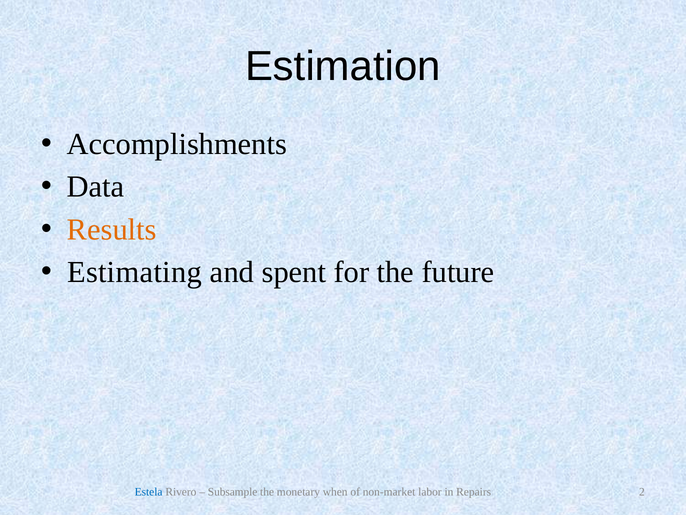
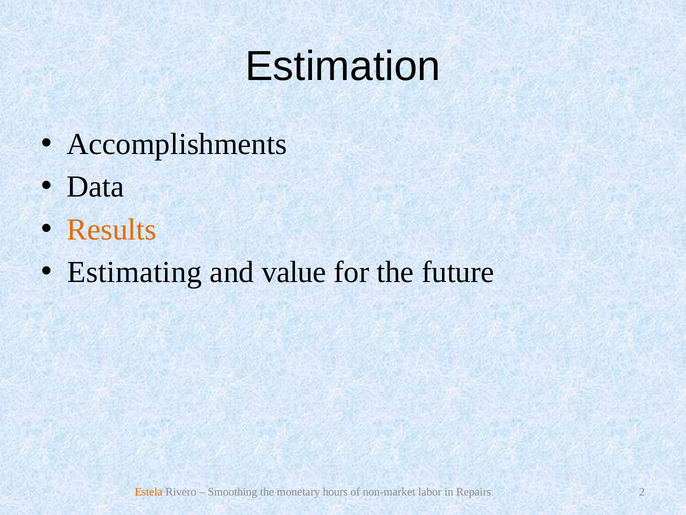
spent: spent -> value (294, 272)
Estela colour: blue -> orange (149, 491)
Subsample: Subsample -> Smoothing (233, 491)
when: when -> hours (335, 491)
